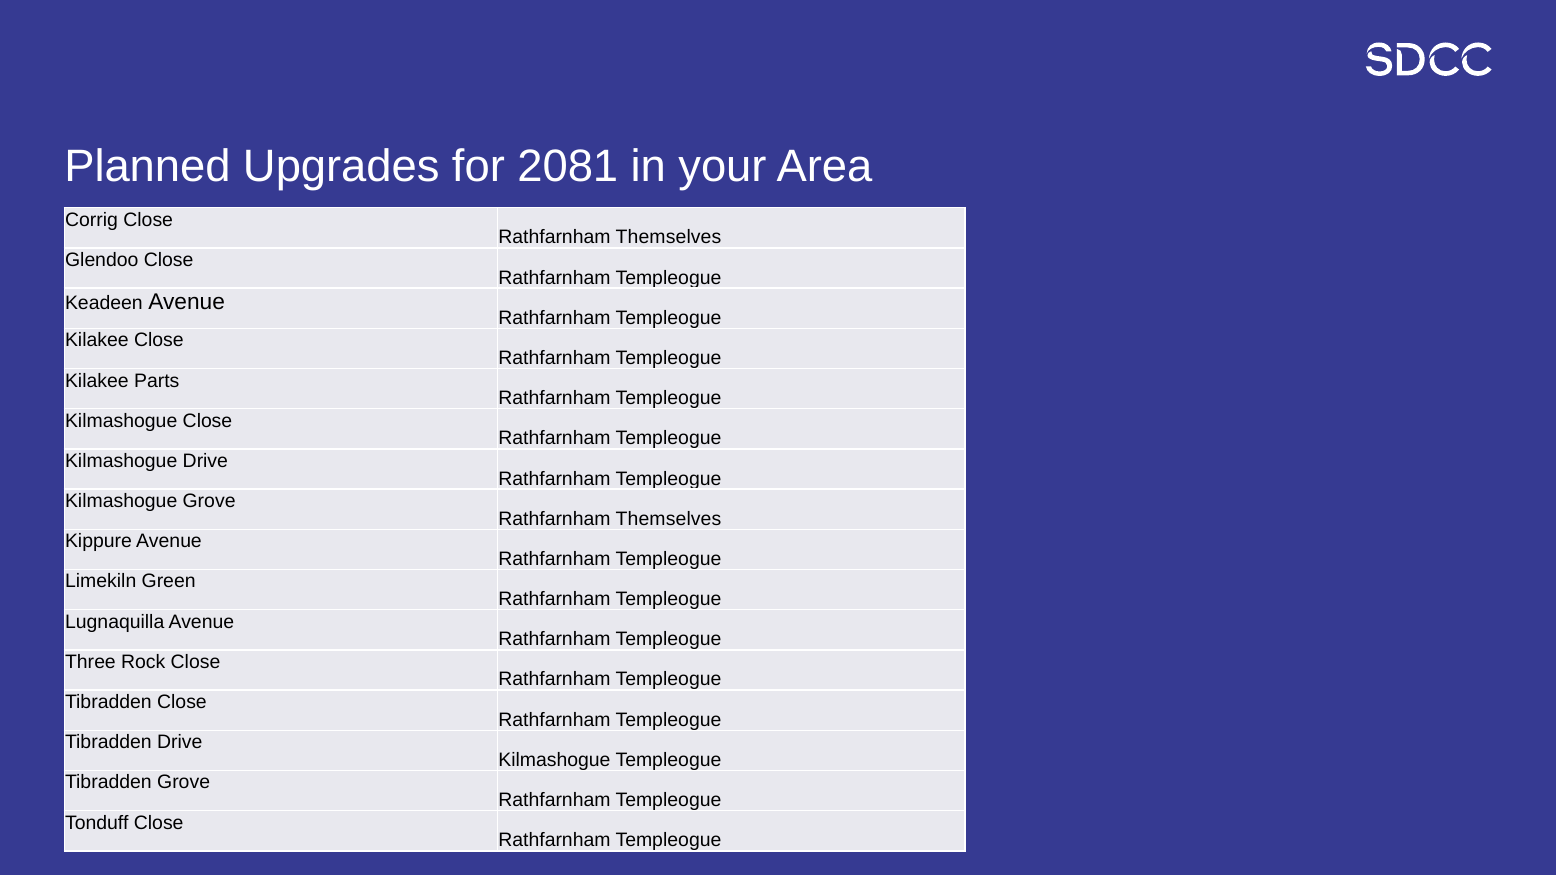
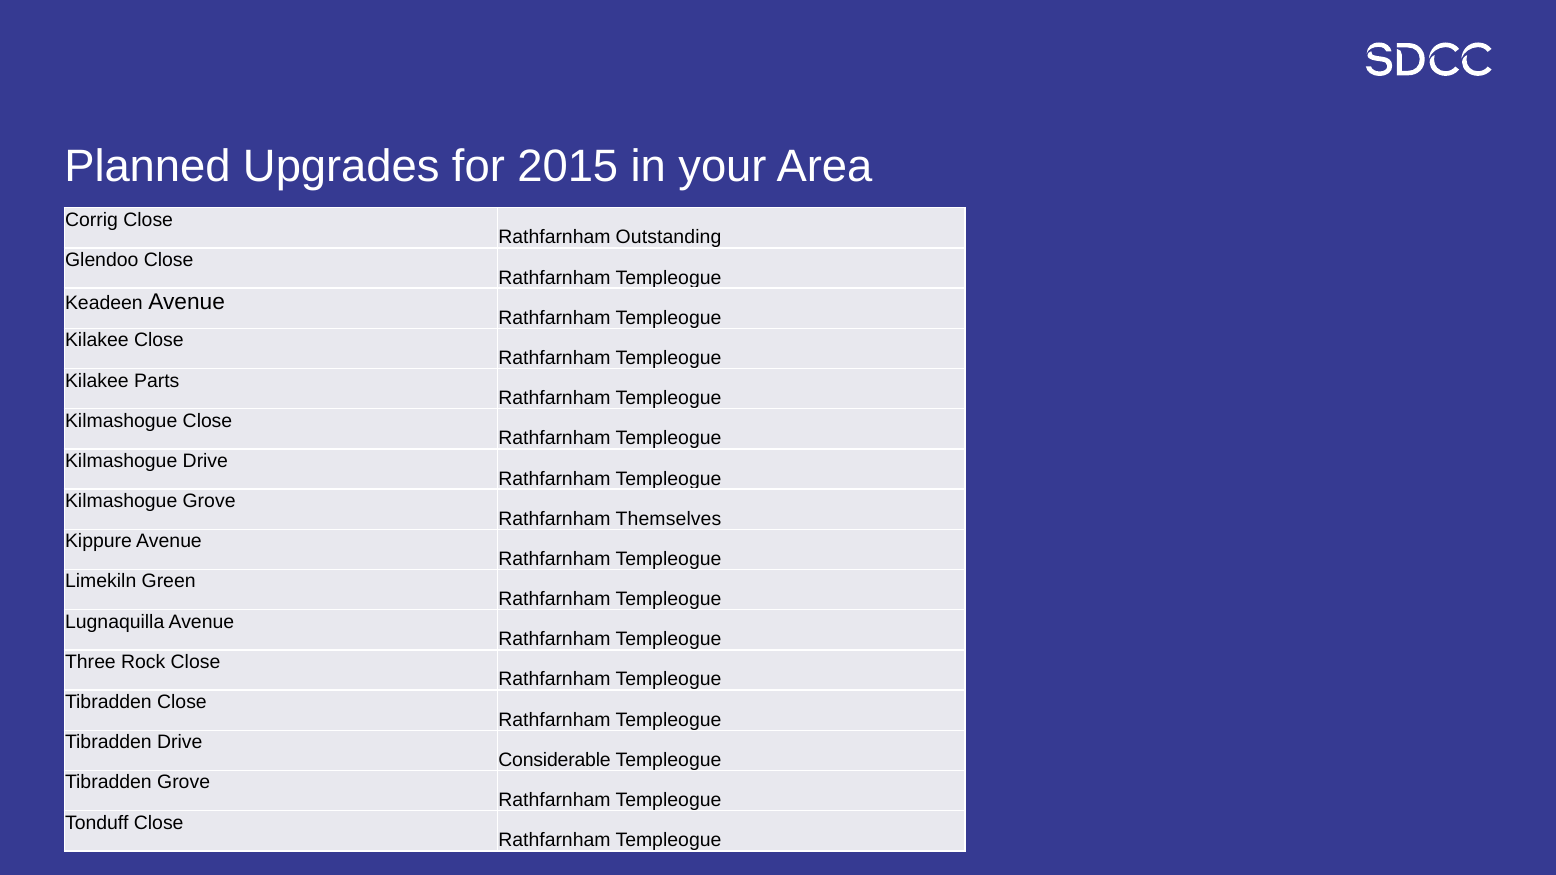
2081: 2081 -> 2015 (568, 167)
Themselves: Themselves -> Outstanding (669, 238)
Kilmashogue: Kilmashogue -> Considerable (555, 760)
